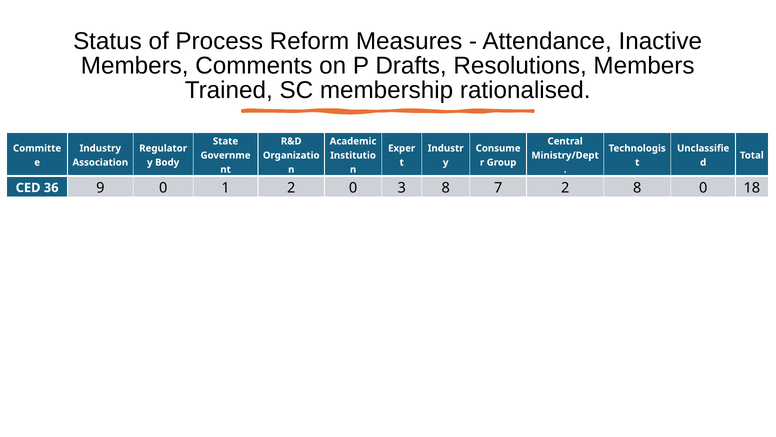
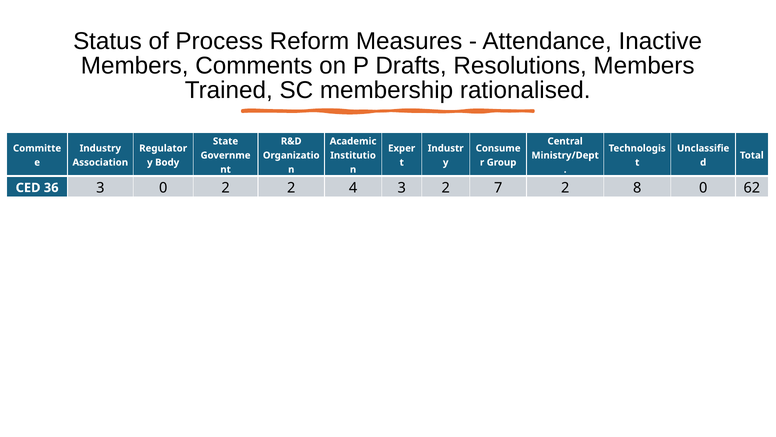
36 9: 9 -> 3 (100, 188)
0 1: 1 -> 2 (226, 188)
2 0: 0 -> 4 (353, 188)
3 8: 8 -> 2 (446, 188)
18: 18 -> 62 (752, 188)
